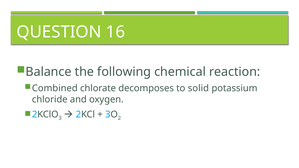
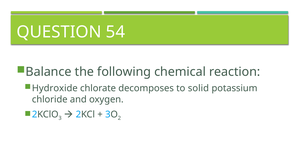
16: 16 -> 54 (115, 32)
Combined: Combined -> Hydroxide (55, 88)
